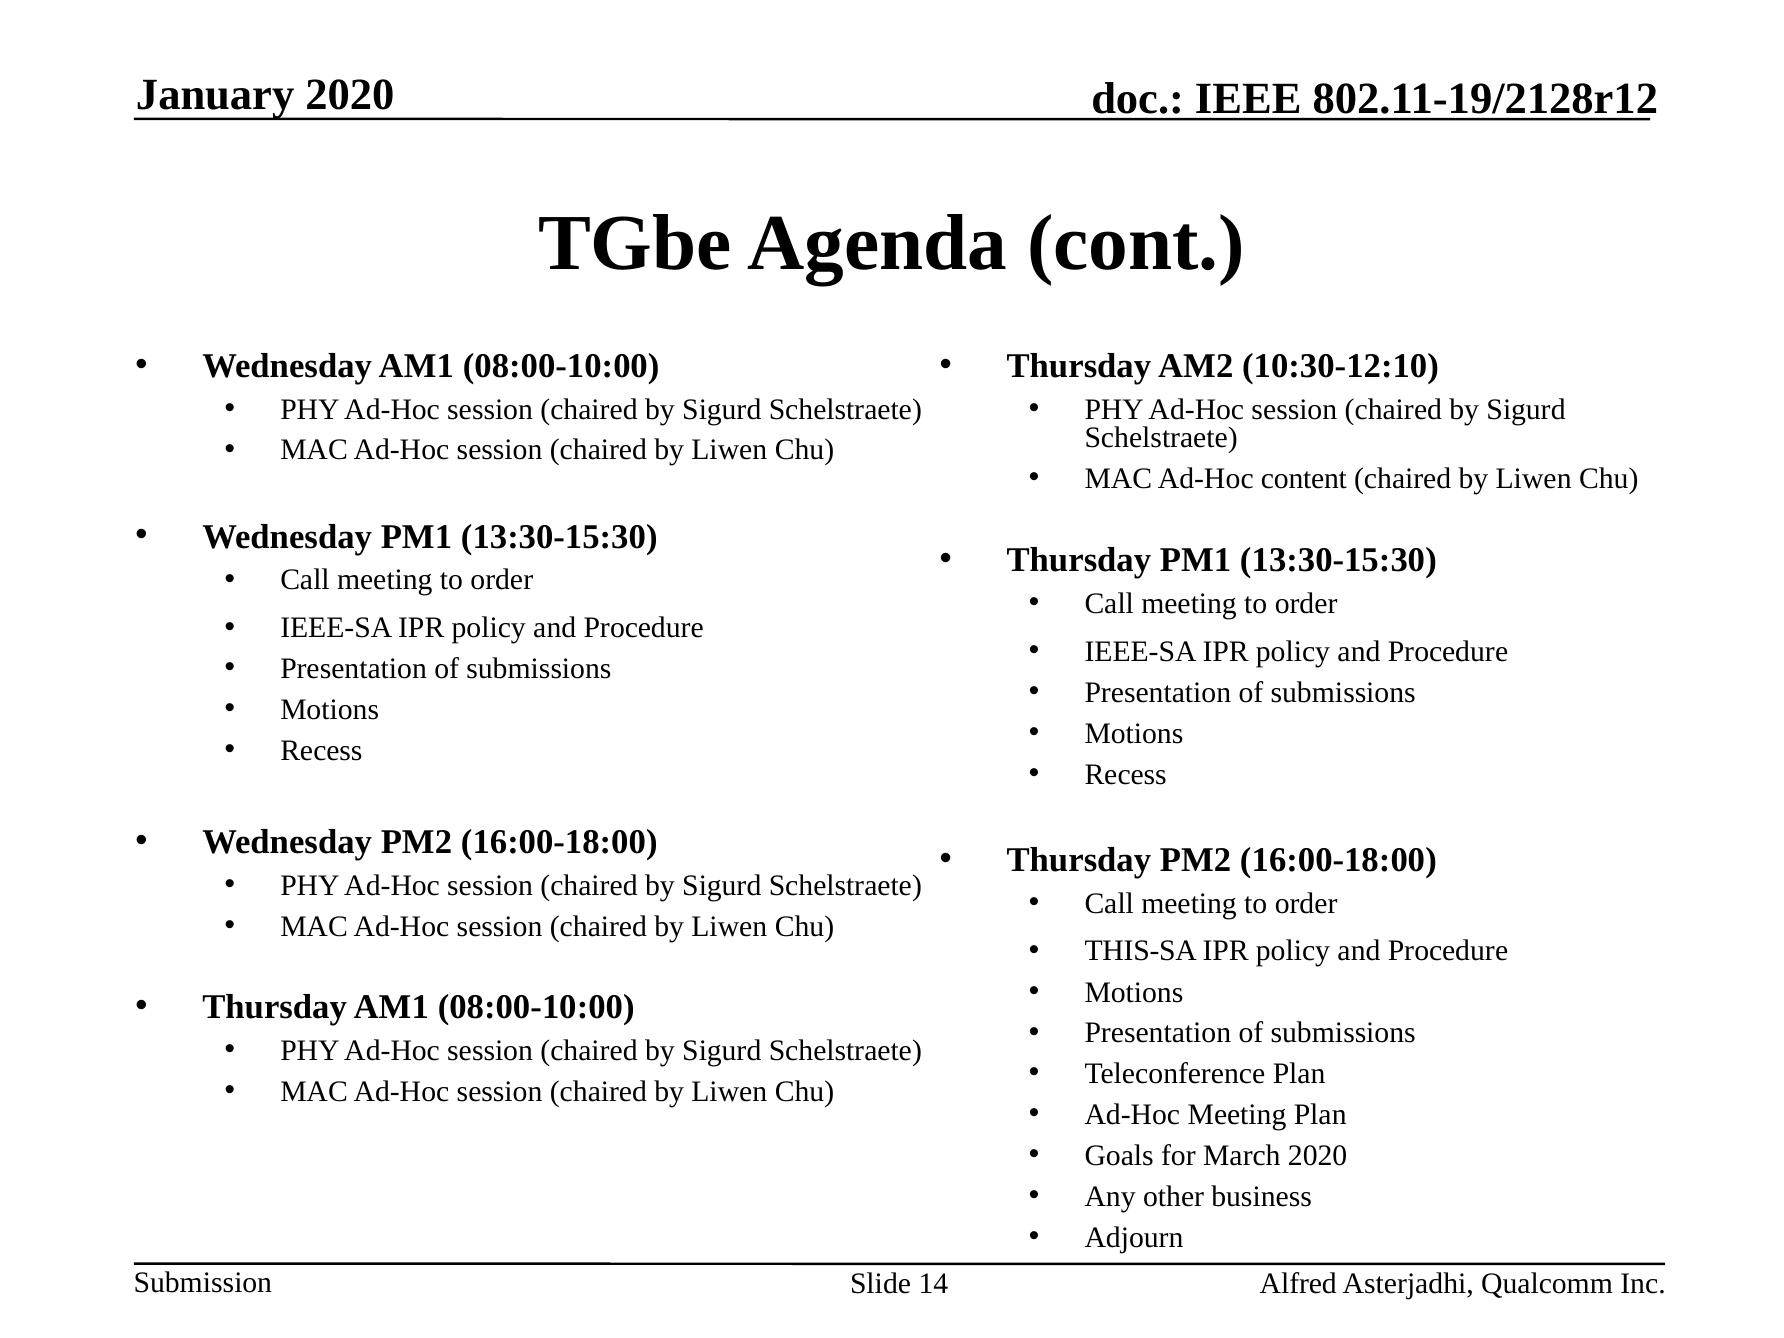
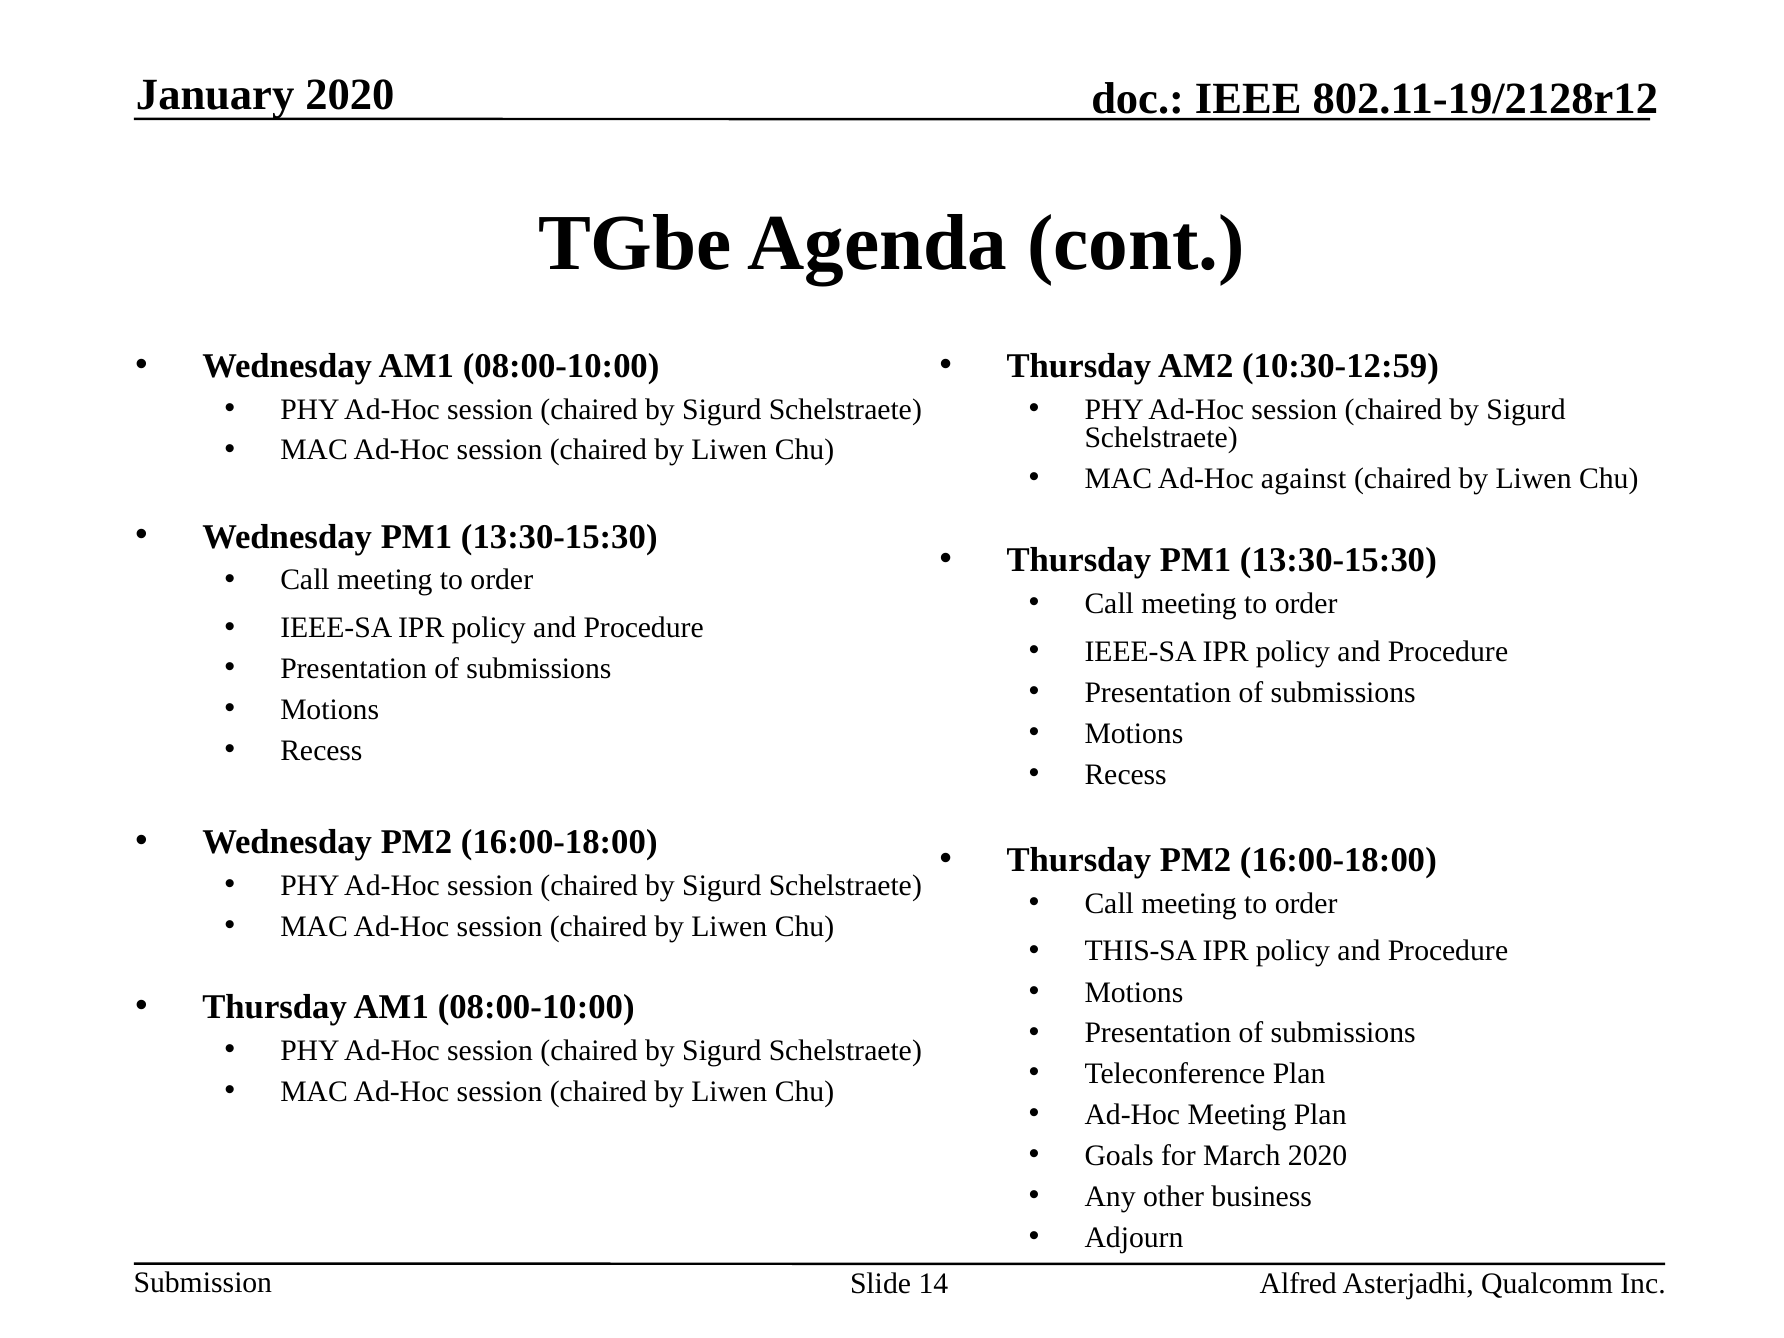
10:30-12:10: 10:30-12:10 -> 10:30-12:59 (1341, 366)
content: content -> against (1304, 479)
